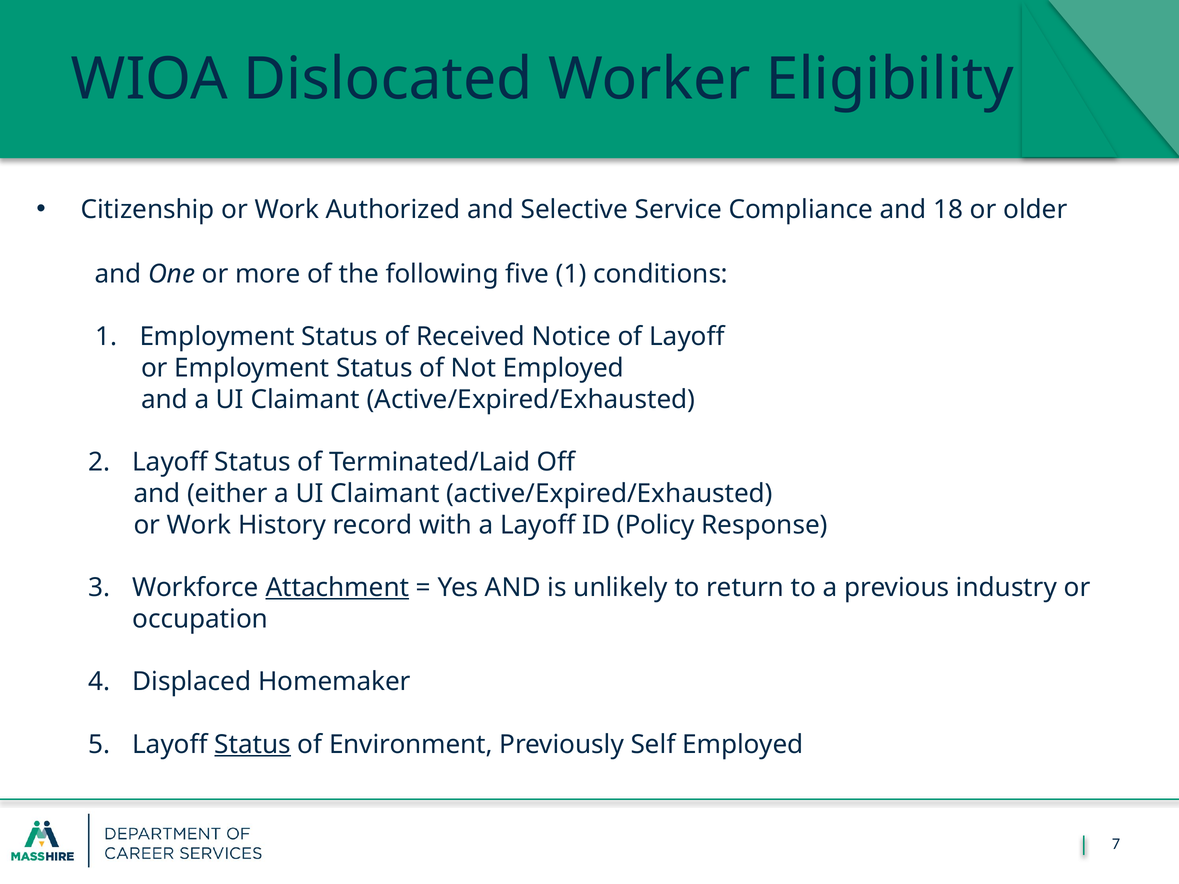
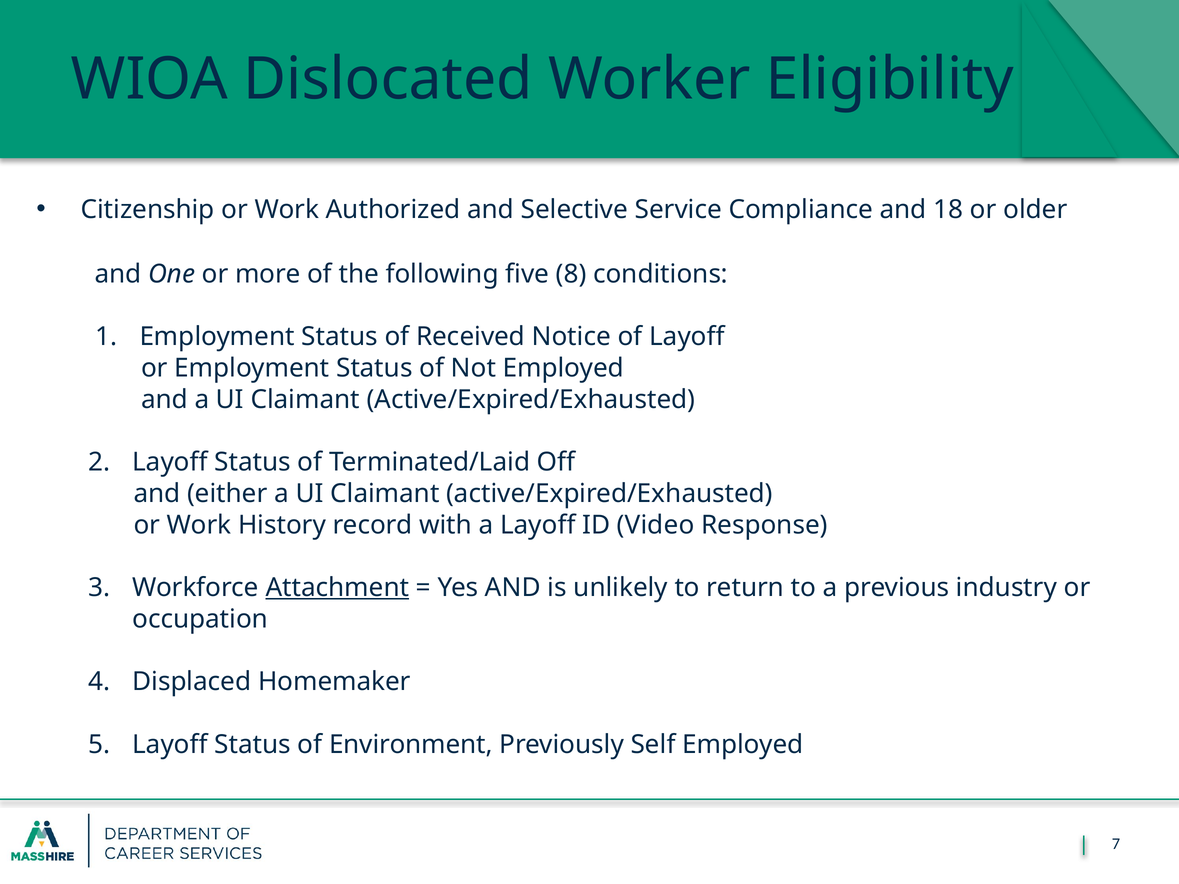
five 1: 1 -> 8 (571, 274)
Policy: Policy -> Video (656, 525)
Status underline: present -> none (253, 745)
